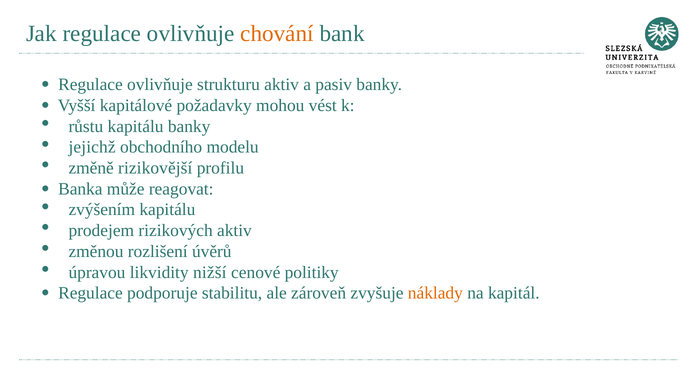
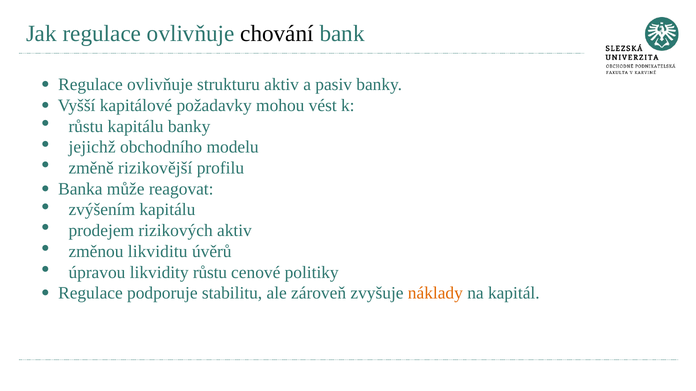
chování colour: orange -> black (277, 34)
rozlišení: rozlišení -> likviditu (158, 252)
likvidity nižší: nižší -> růstu (210, 273)
